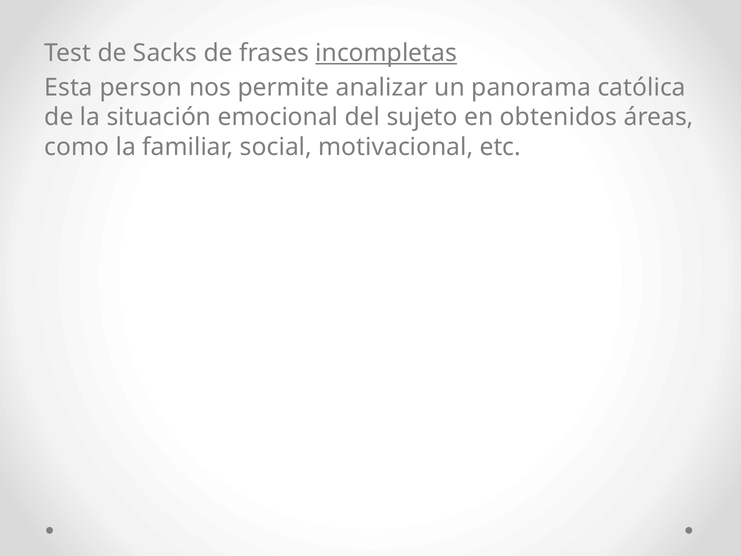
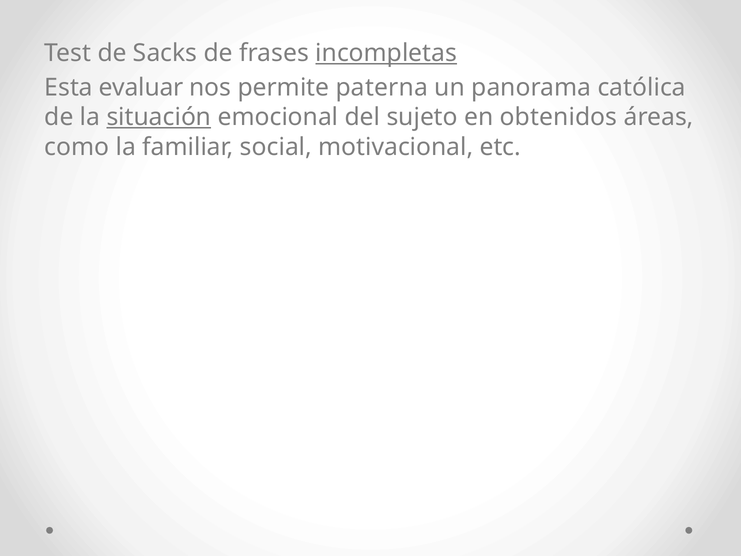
person: person -> evaluar (141, 88)
analizar: analizar -> paterna (382, 88)
situación underline: none -> present (159, 117)
